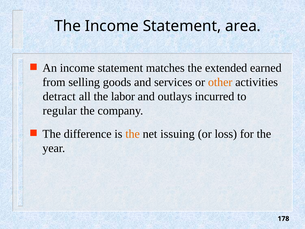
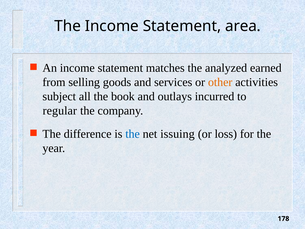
extended: extended -> analyzed (226, 68)
detract: detract -> subject (59, 96)
labor: labor -> book (123, 96)
the colour: orange -> blue (133, 134)
